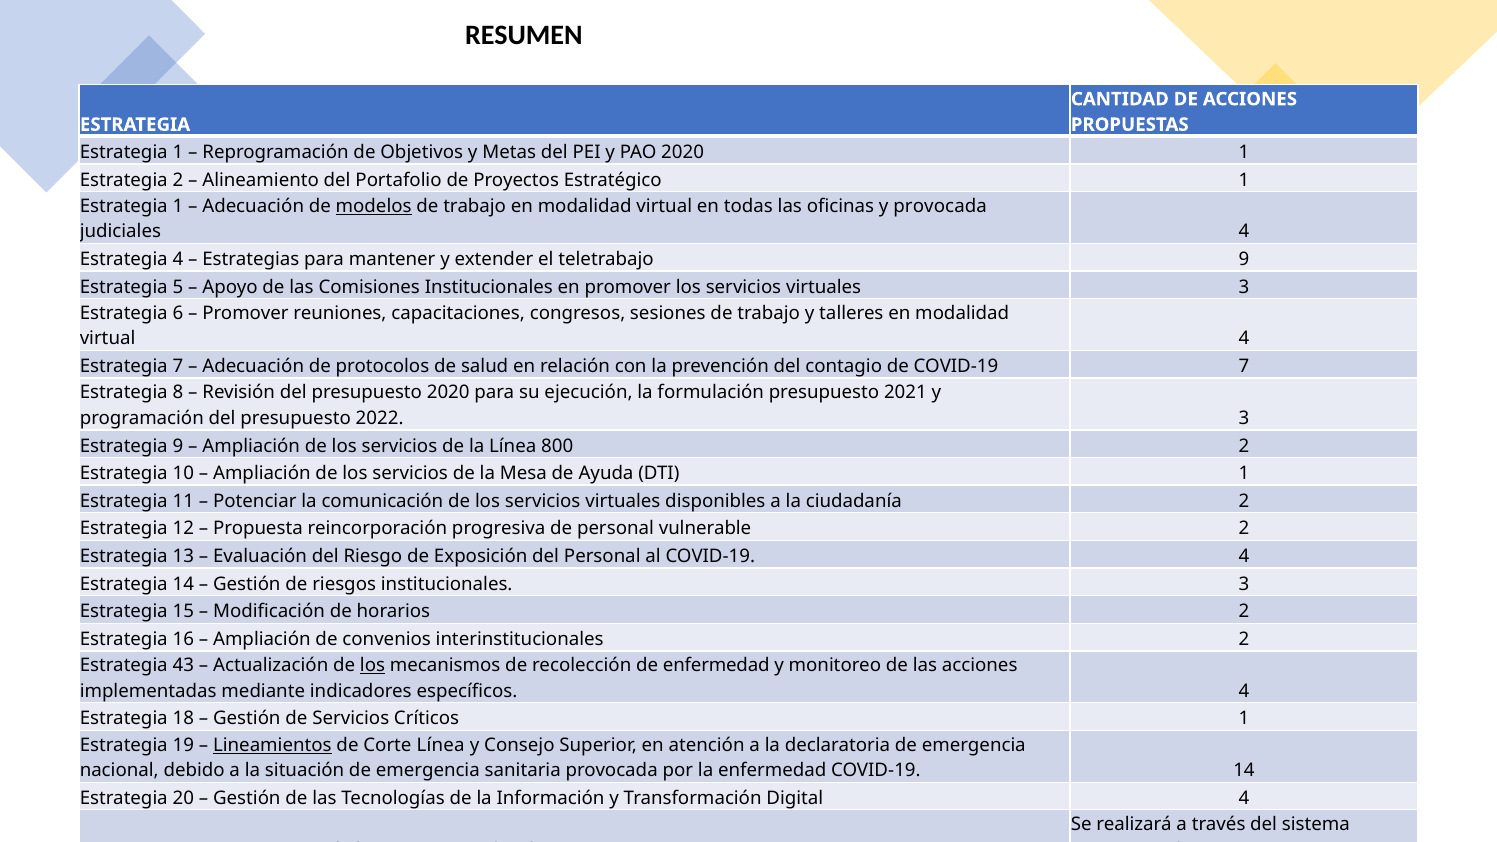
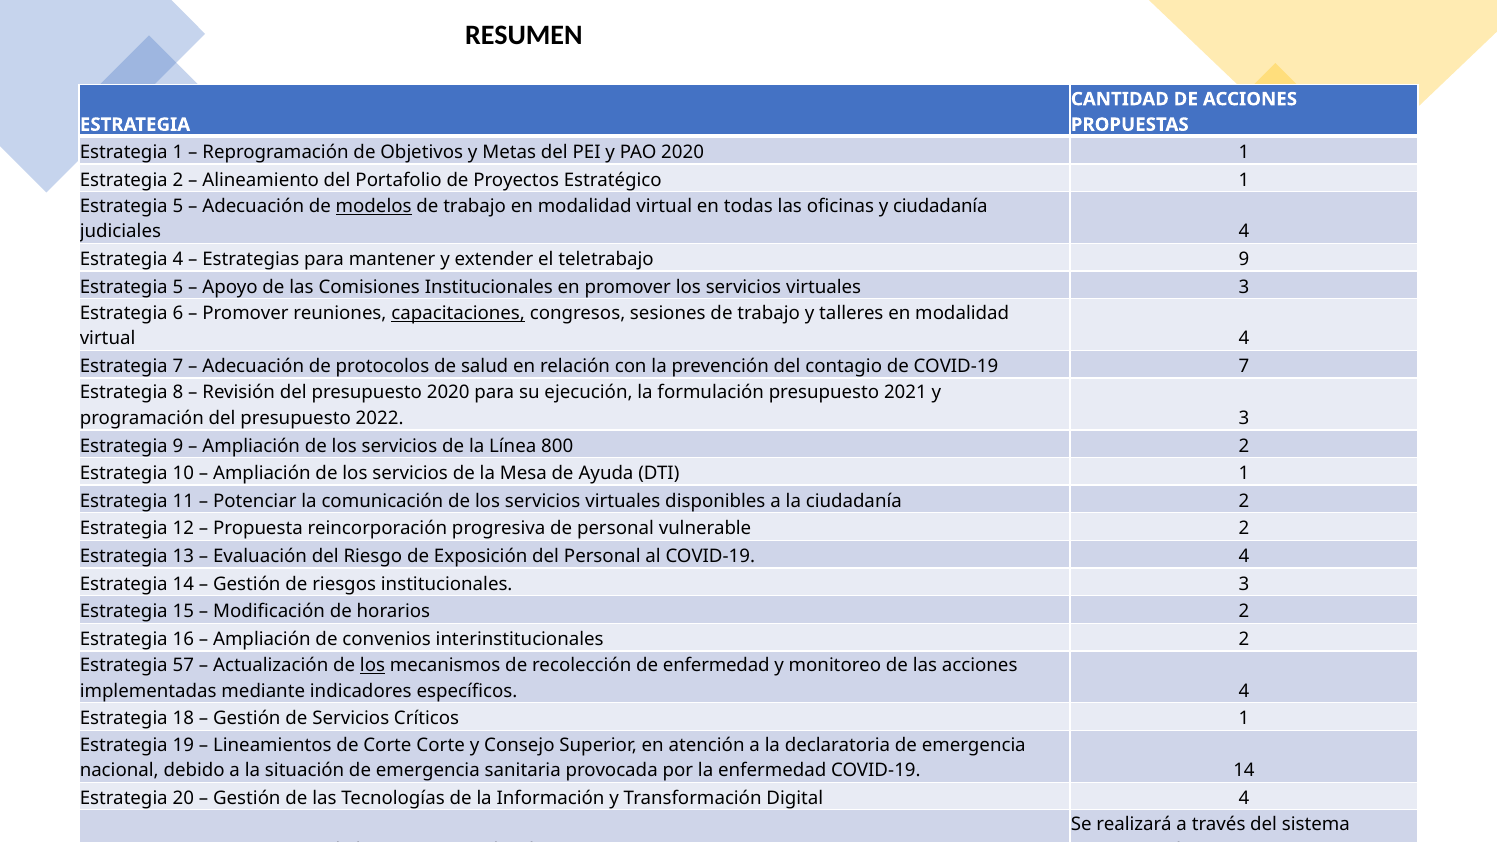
1: 1 -> 5 (178, 206)
y provocada: provocada -> ciudadanía (940, 206)
capacitaciones underline: none -> present (458, 313)
43: 43 -> 57 (183, 666)
Lineamientos underline: present -> none (272, 745)
Corte Línea: Línea -> Corte (441, 745)
